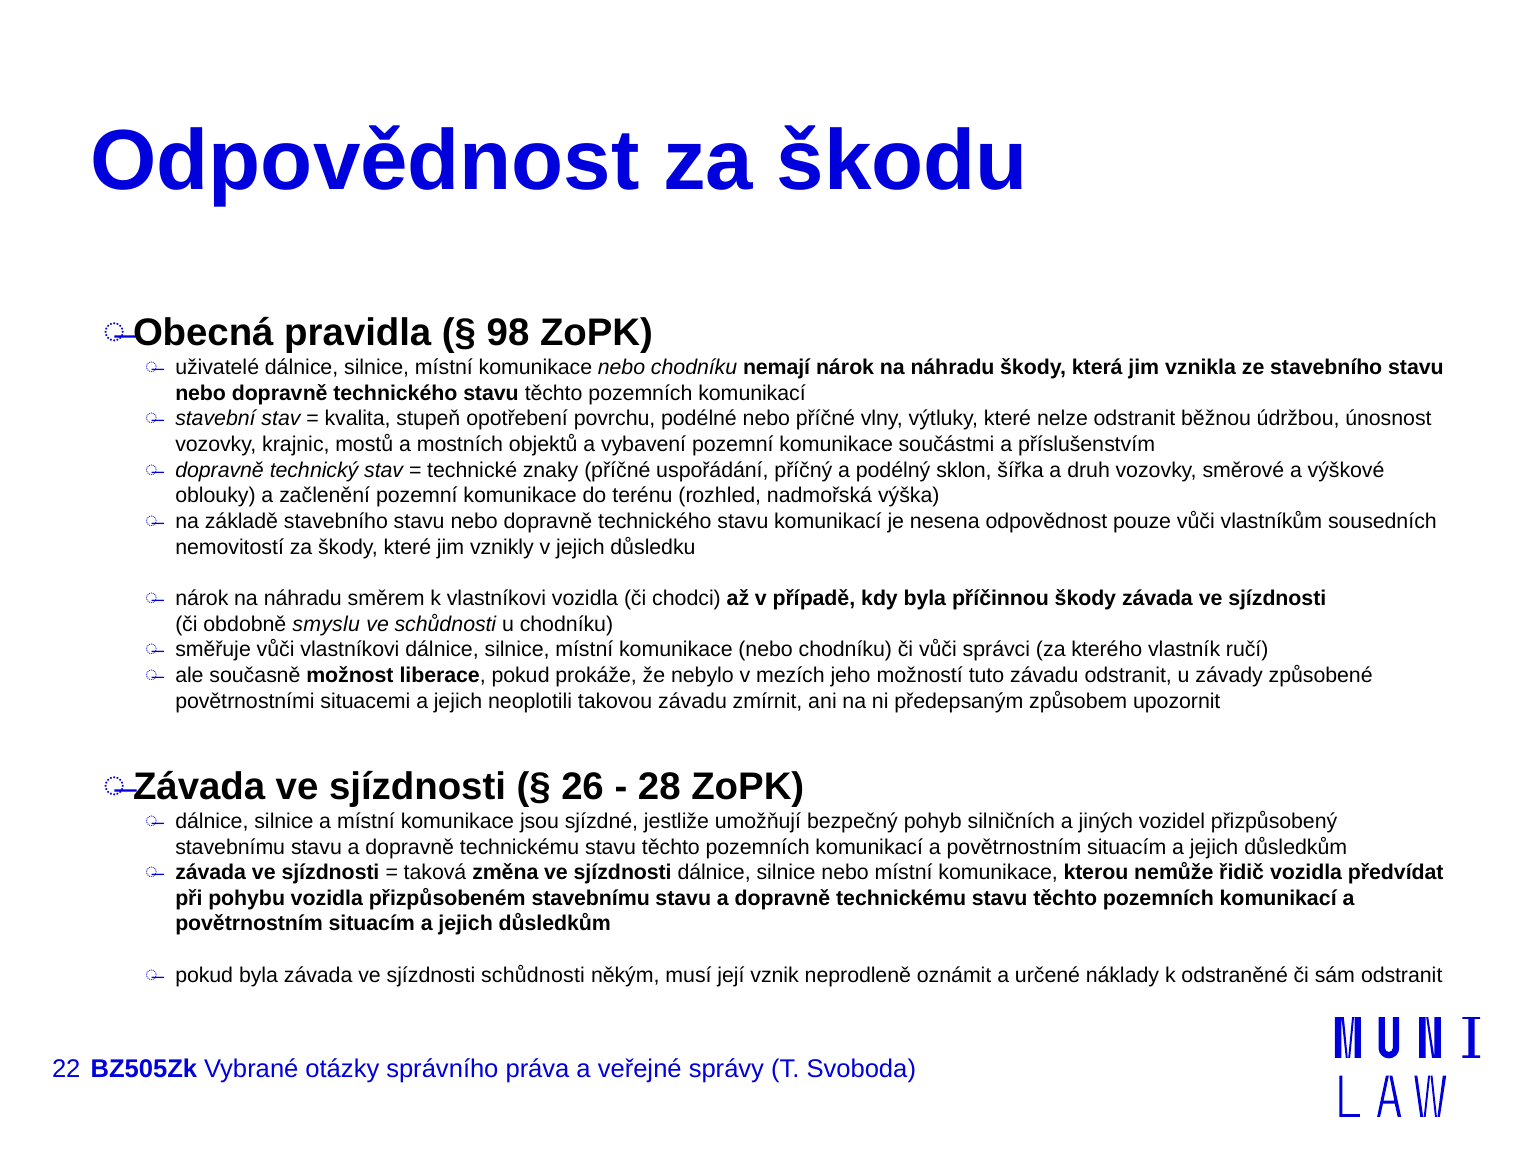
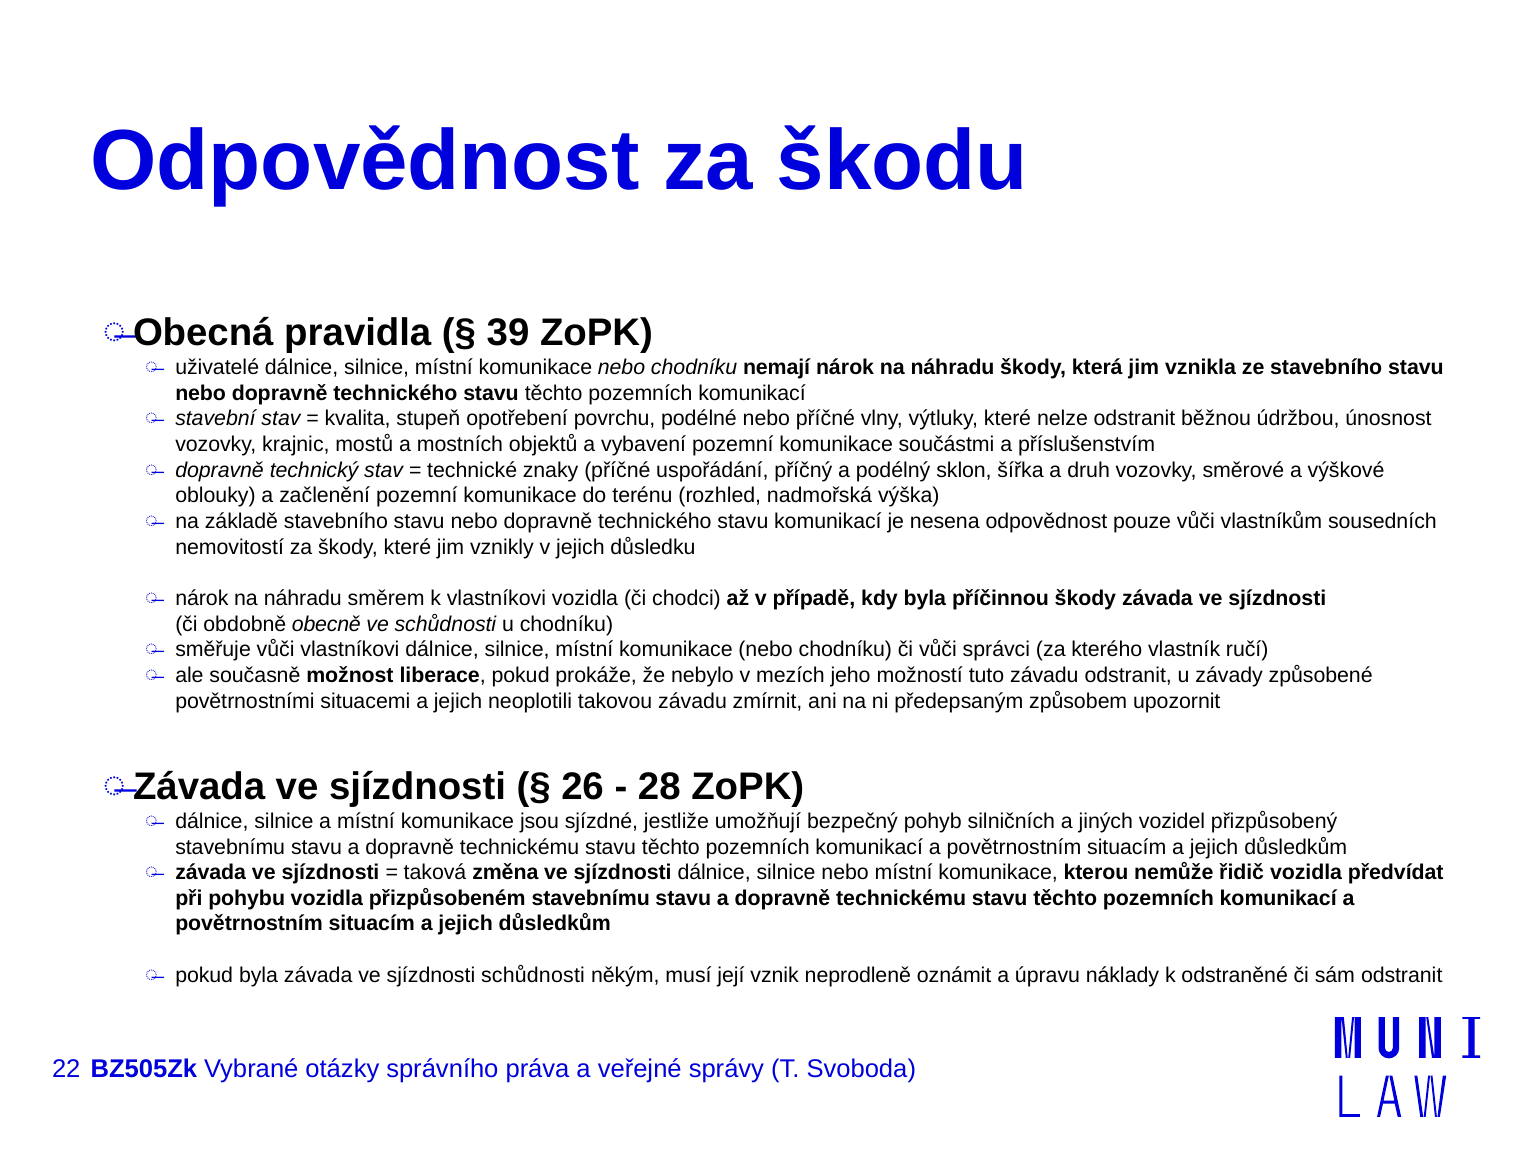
98: 98 -> 39 (508, 333)
smyslu: smyslu -> obecně (326, 624)
určené: určené -> úpravu (1048, 975)
